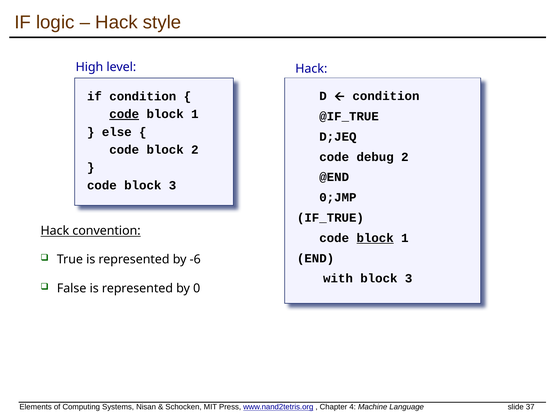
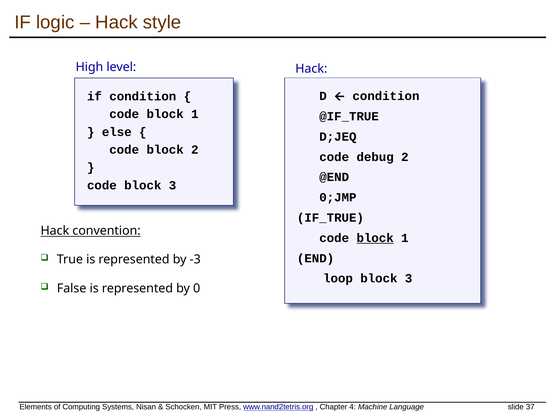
code underline: present -> none (124, 114)
-6: -6 -> -3 (195, 260)
with: with -> loop (338, 279)
